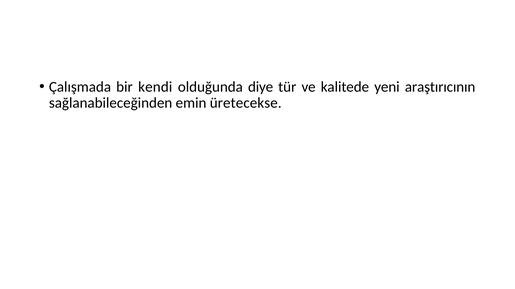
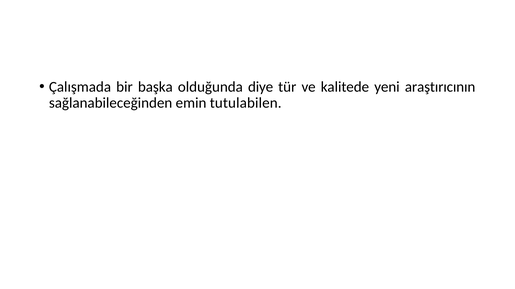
kendi: kendi -> başka (155, 87)
üretecekse: üretecekse -> tutulabilen (246, 103)
